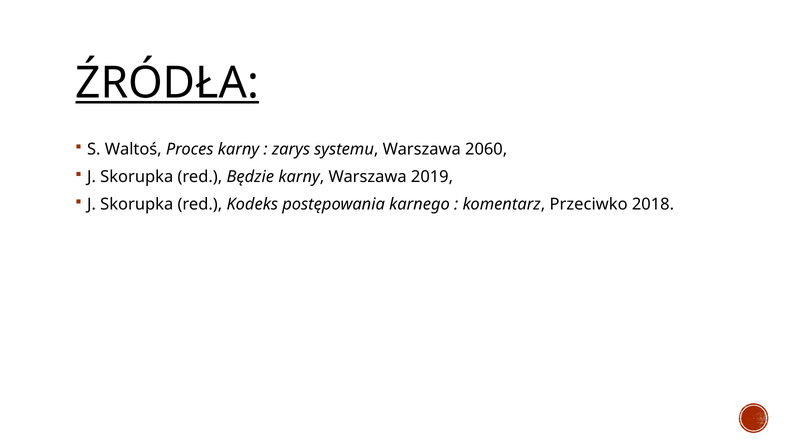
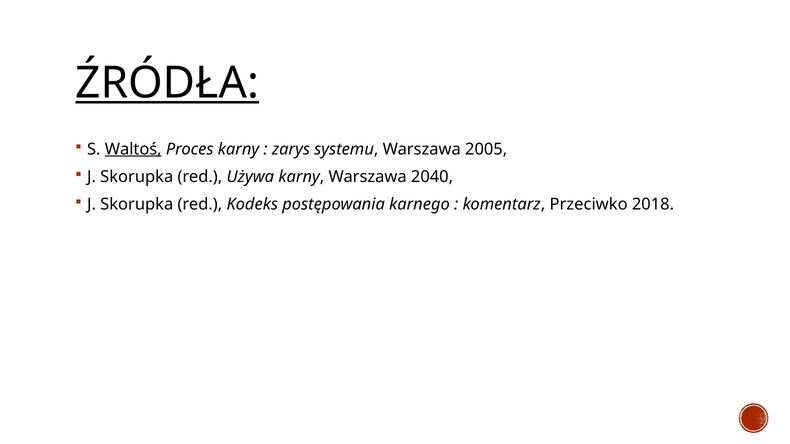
Waltoś underline: none -> present (133, 149)
2060: 2060 -> 2005 (486, 149)
Będzie: Będzie -> Używa (250, 177)
2019: 2019 -> 2040 (432, 177)
